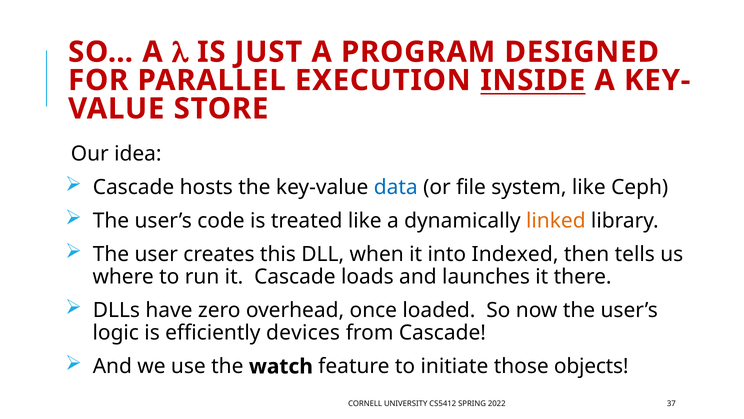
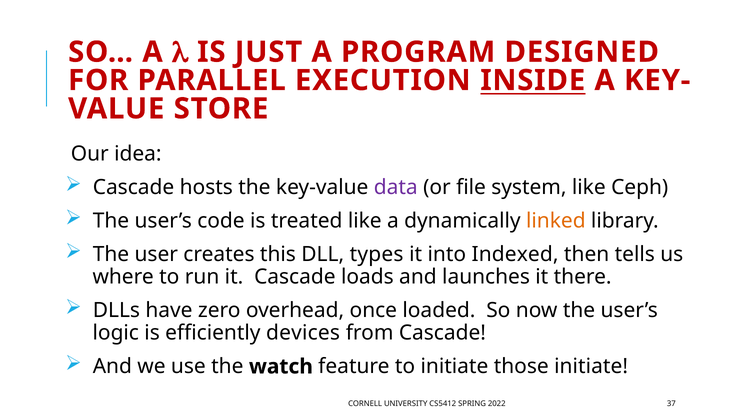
data colour: blue -> purple (396, 187)
when: when -> types (377, 254)
those objects: objects -> initiate (591, 366)
